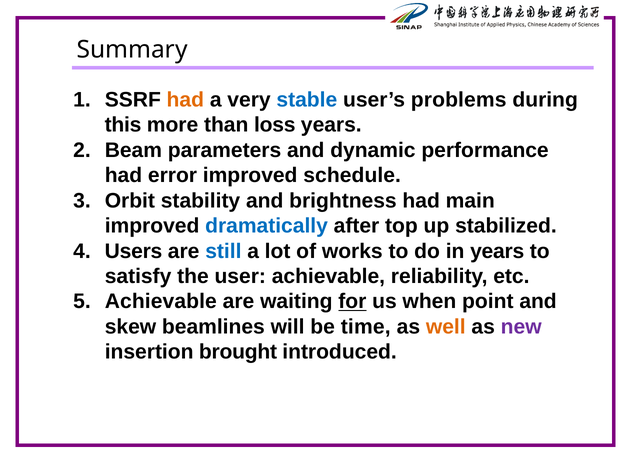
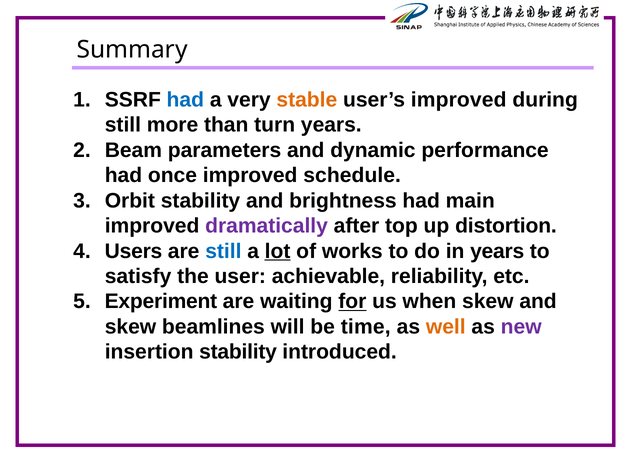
had colour: orange -> blue (185, 100)
stable colour: blue -> orange (307, 100)
user’s problems: problems -> improved (459, 100)
this: this -> still (123, 125)
loss: loss -> turn (275, 125)
error: error -> once (172, 175)
dramatically colour: blue -> purple (267, 226)
stabilized: stabilized -> distortion (506, 226)
lot underline: none -> present (278, 251)
Achievable: Achievable -> Experiment (161, 302)
when point: point -> skew (488, 302)
insertion brought: brought -> stability (238, 352)
